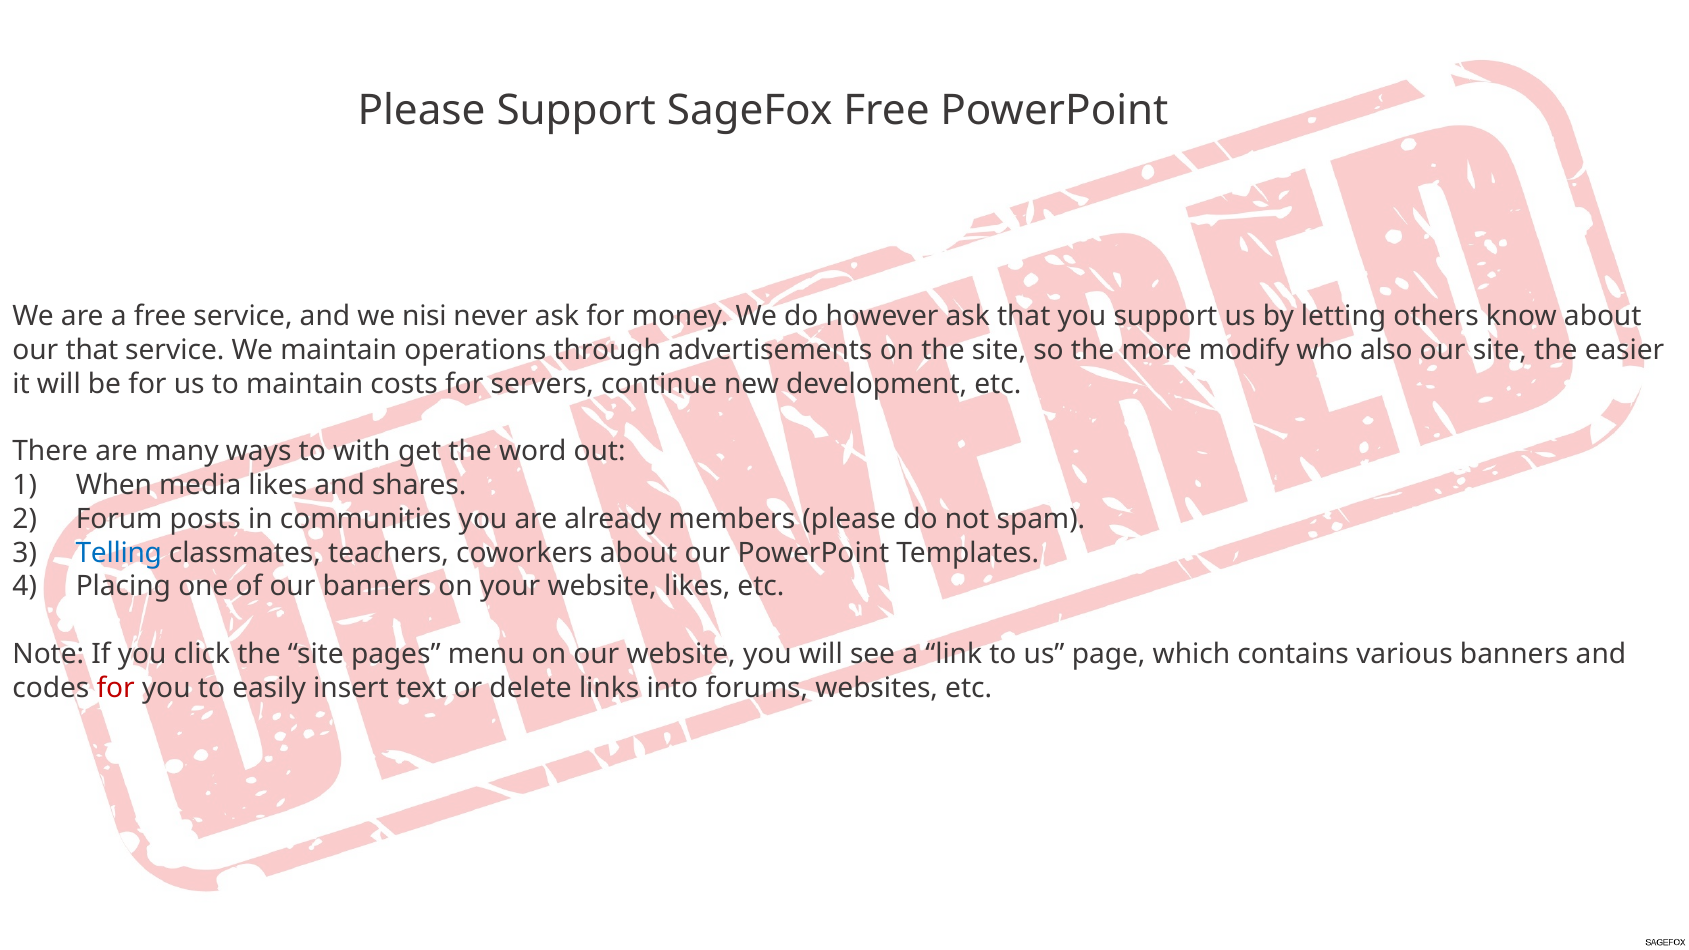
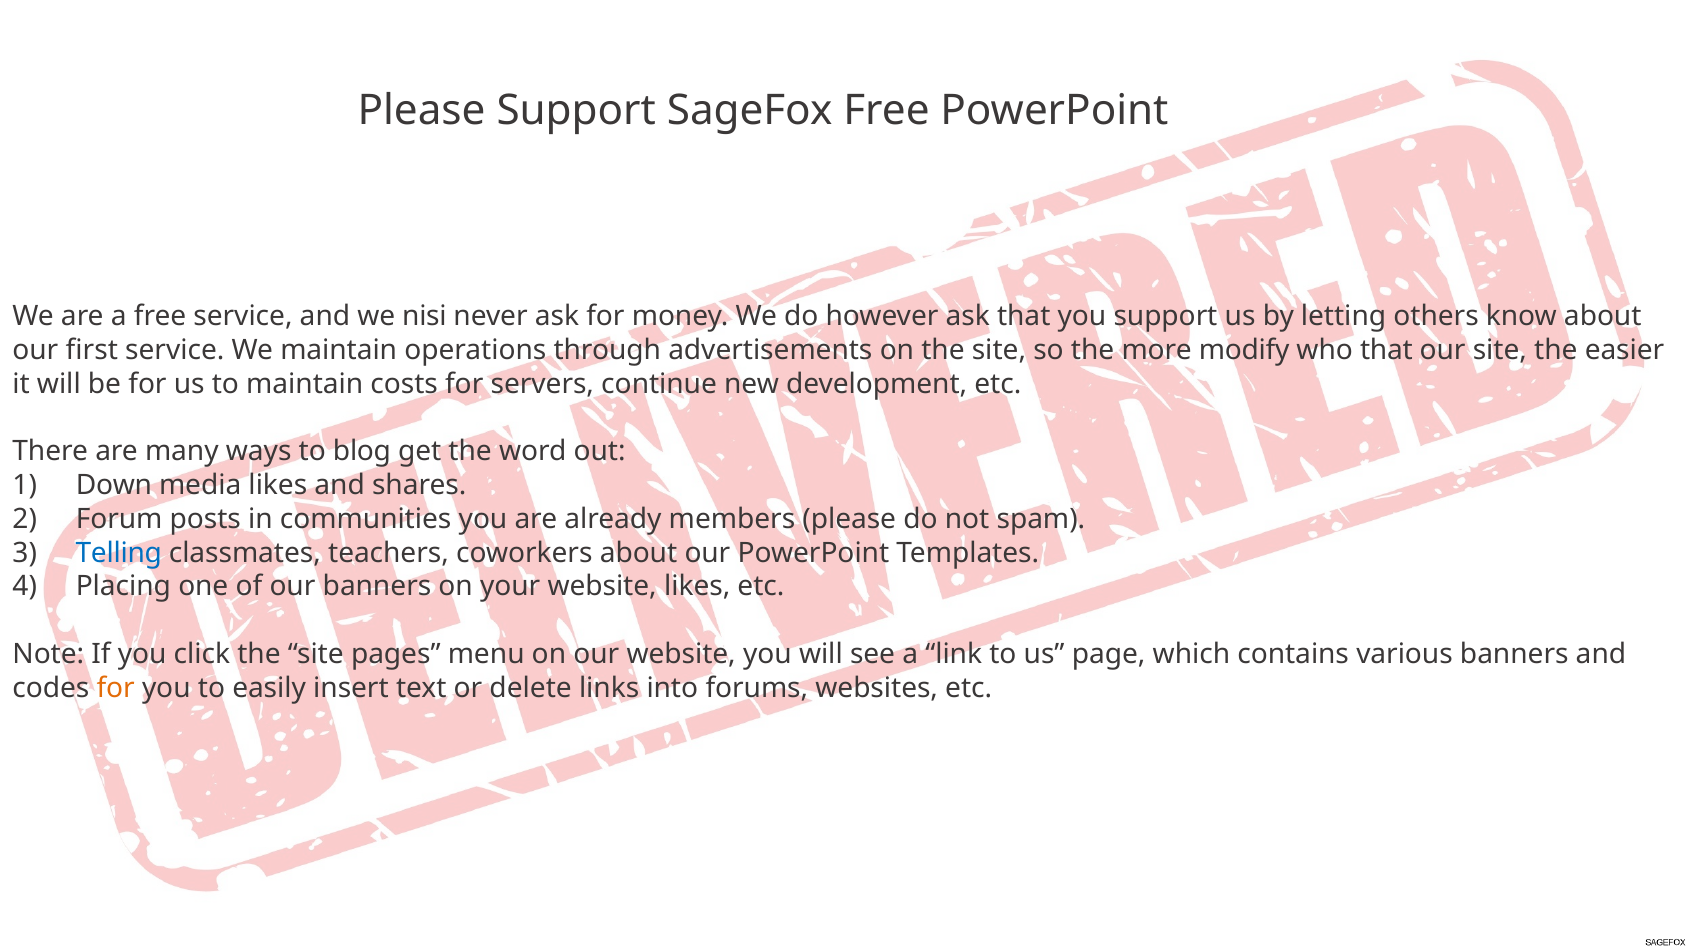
our that: that -> first (92, 350)
who also: also -> that (1386, 350)
with: with -> blog (362, 452)
When: When -> Down (114, 485)
for colour: red -> orange (116, 688)
